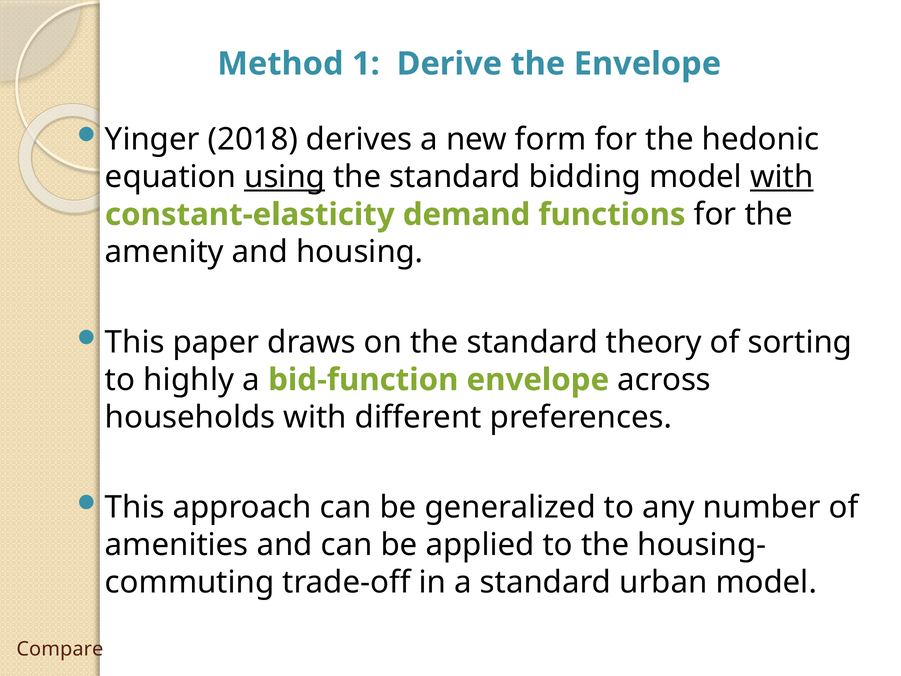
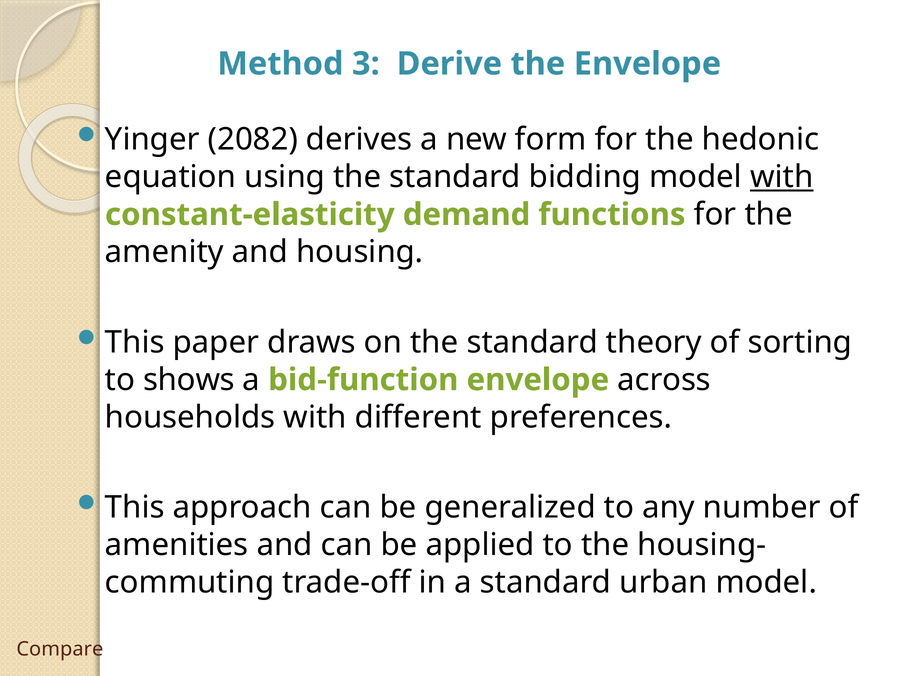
1: 1 -> 3 (366, 64)
2018: 2018 -> 2082 (253, 139)
using underline: present -> none (285, 177)
highly: highly -> shows (189, 380)
